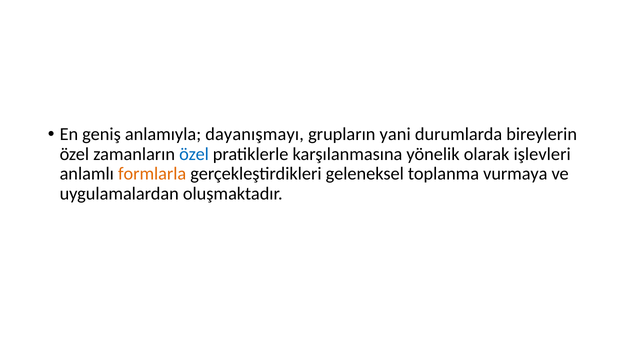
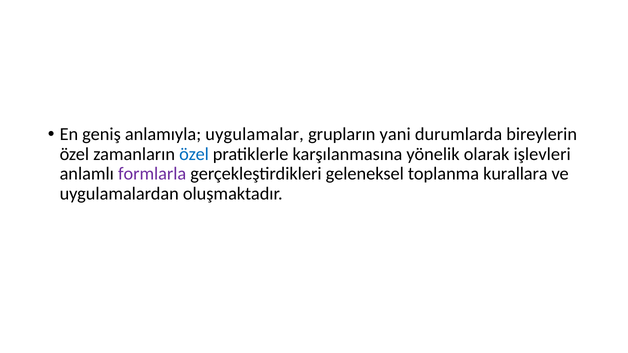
dayanışmayı: dayanışmayı -> uygulamalar (255, 134)
formlarla colour: orange -> purple (152, 174)
vurmaya: vurmaya -> kurallara (515, 174)
